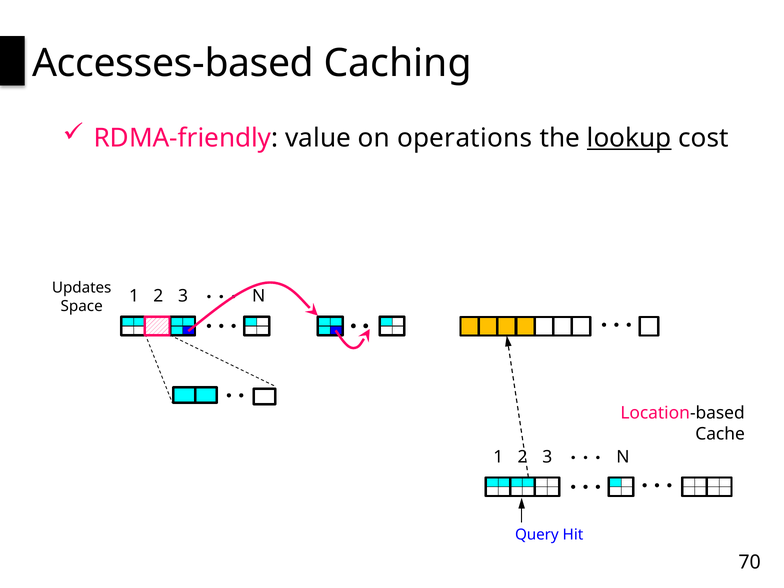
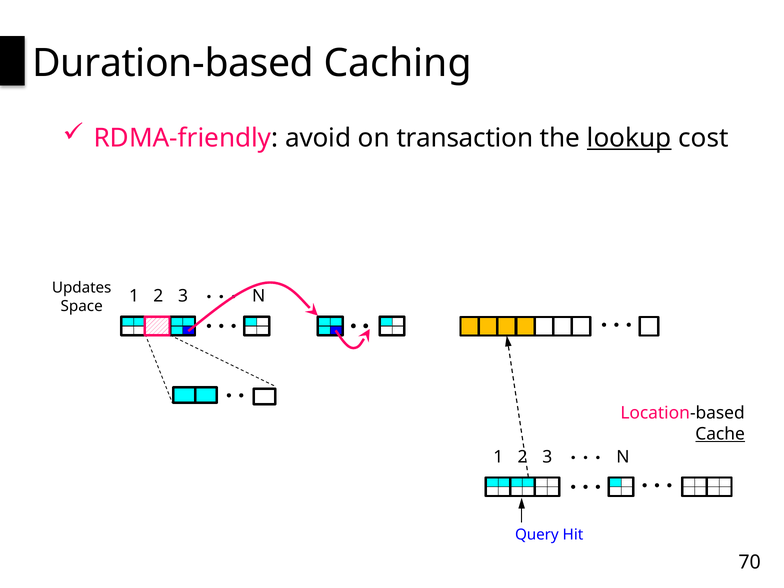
Accesses-based: Accesses-based -> Duration-based (173, 63)
value: value -> avoid (318, 138)
operations: operations -> transaction (465, 138)
Cache underline: none -> present (720, 434)
